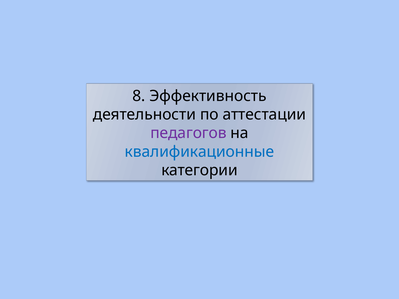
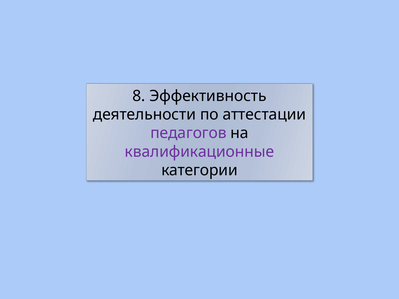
квалификационные colour: blue -> purple (199, 152)
